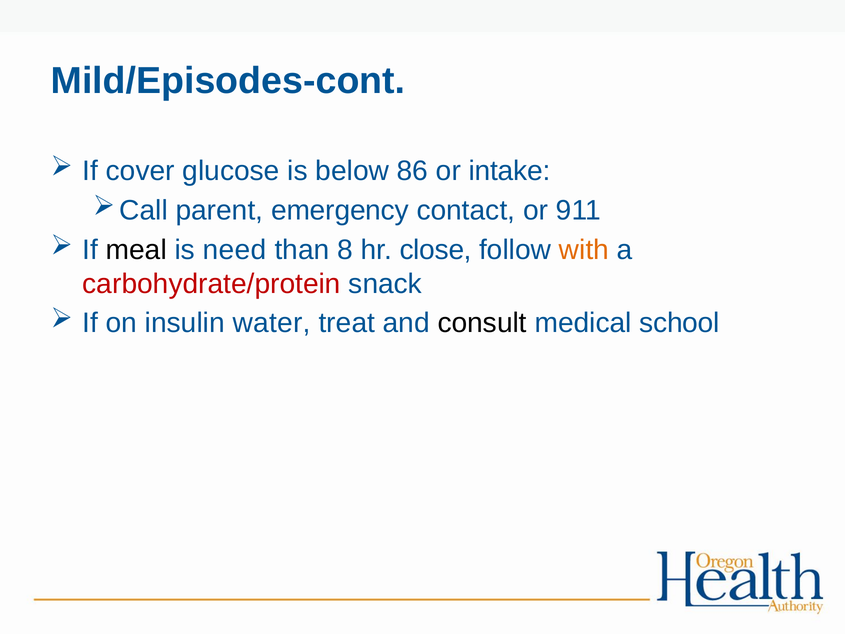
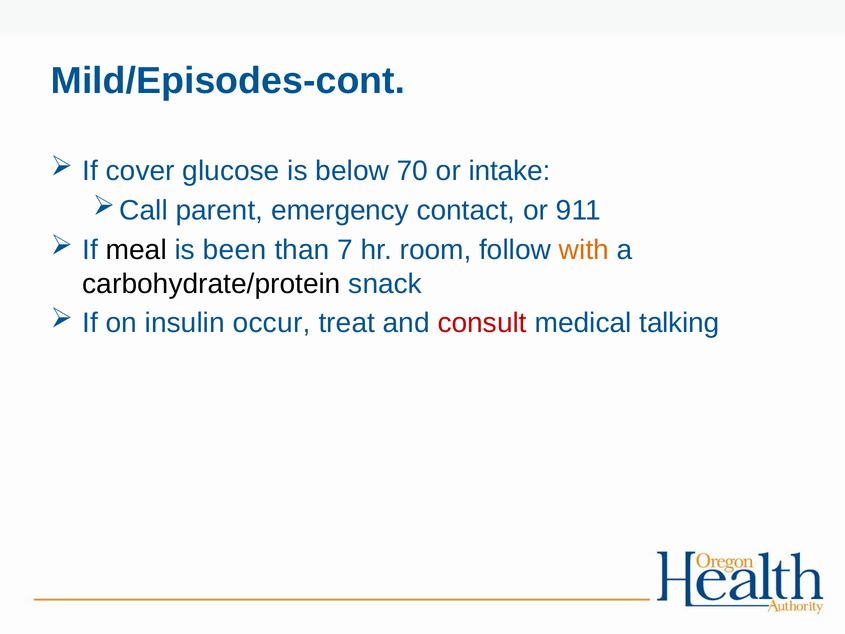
86: 86 -> 70 (412, 171)
need: need -> been (235, 250)
8: 8 -> 7 (345, 250)
close: close -> room (436, 250)
carbohydrate/protein colour: red -> black (212, 284)
water: water -> occur (272, 323)
consult colour: black -> red (482, 323)
school: school -> talking (679, 323)
